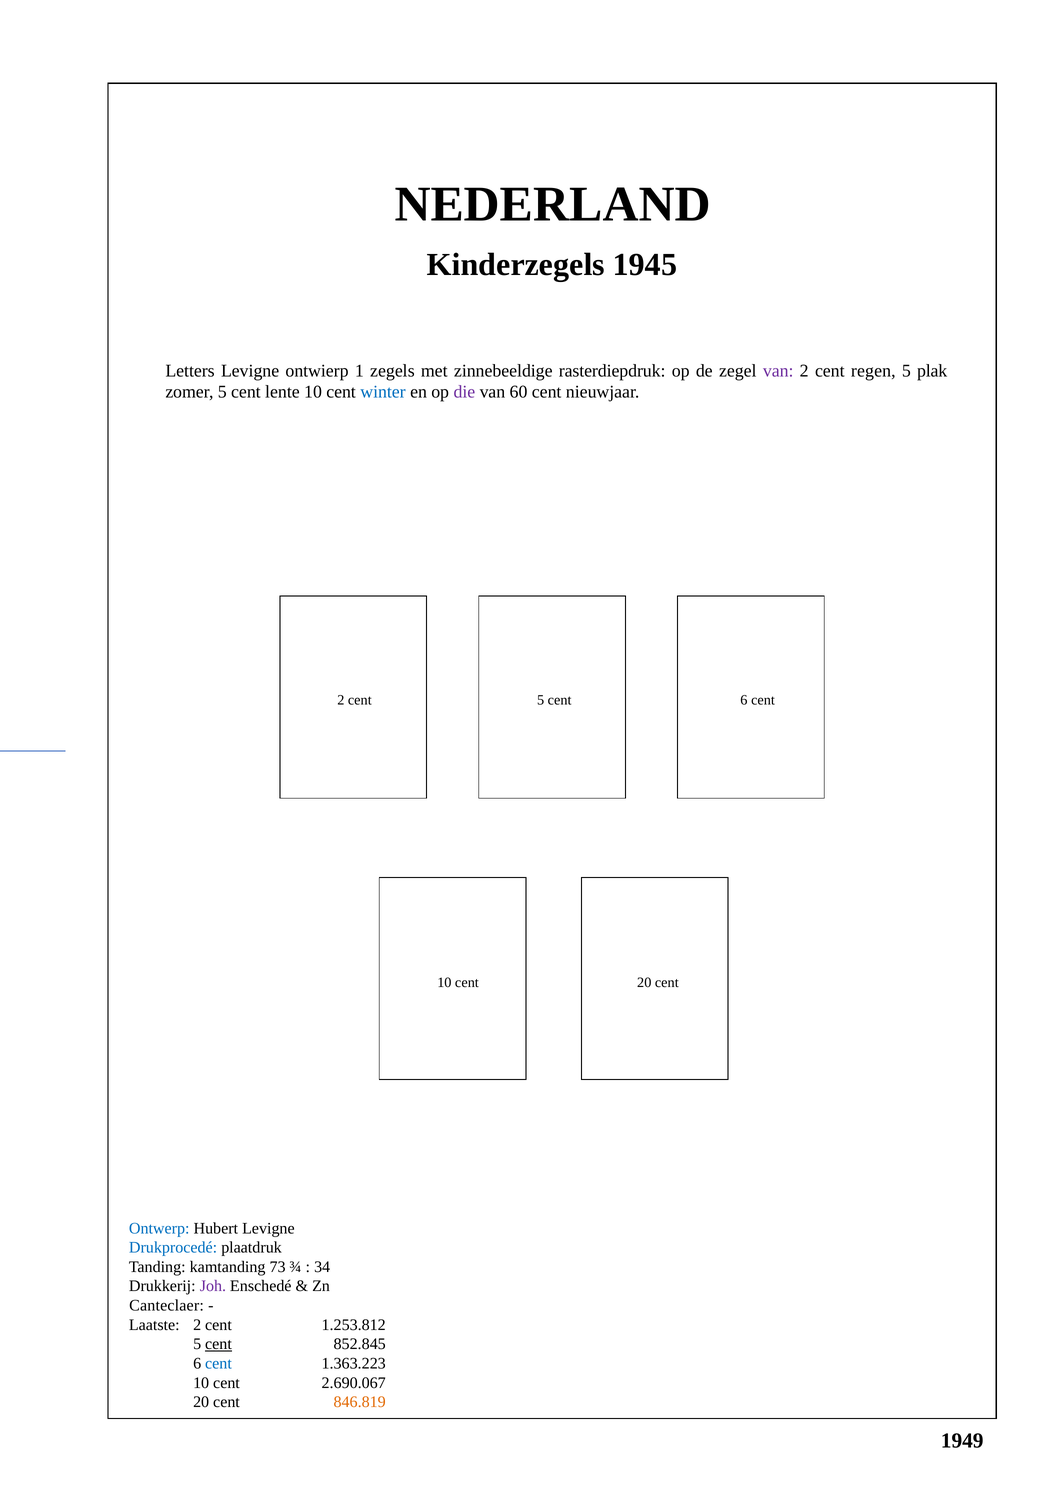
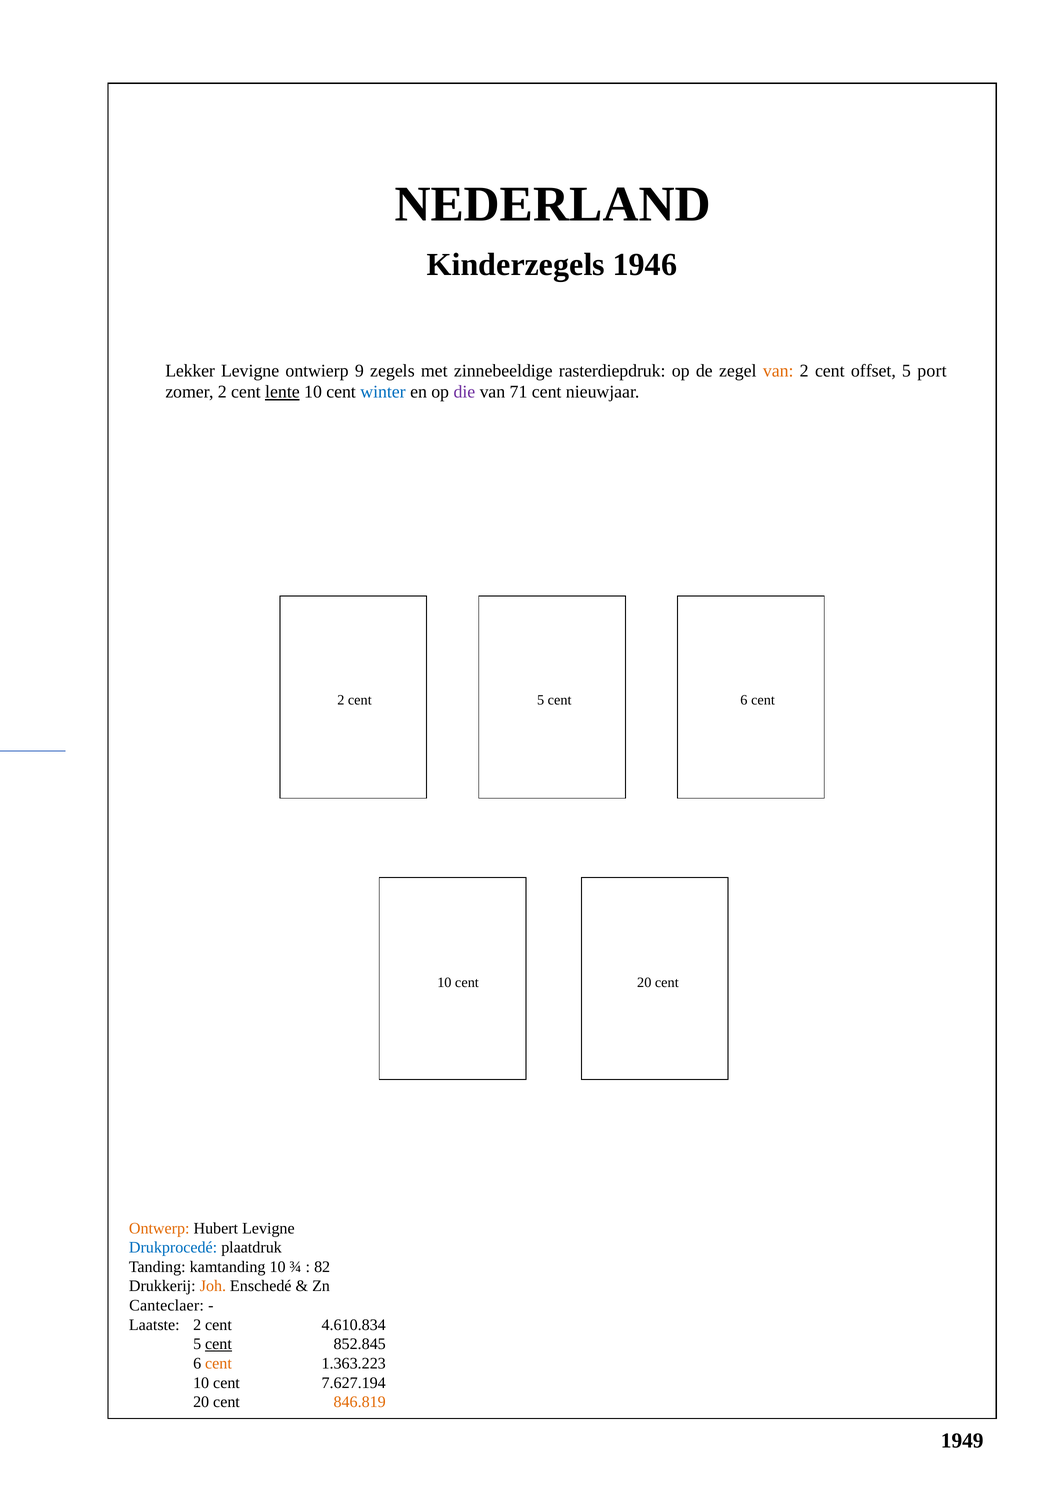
1945: 1945 -> 1946 (645, 265)
Letters: Letters -> Lekker (190, 371)
1: 1 -> 9 (359, 371)
van colour: purple -> orange (778, 371)
regen: regen -> offset (873, 371)
plak: plak -> port (932, 371)
zomer 5: 5 -> 2 (222, 392)
lente underline: none -> present (282, 392)
60: 60 -> 71 (518, 392)
Ontwerp colour: blue -> orange (159, 1228)
kamtanding 73: 73 -> 10 (278, 1267)
34: 34 -> 82 (322, 1267)
Joh colour: purple -> orange (213, 1286)
1.253.812: 1.253.812 -> 4.610.834 (354, 1325)
cent colour: blue -> orange (218, 1363)
2.690.067: 2.690.067 -> 7.627.194 (354, 1383)
